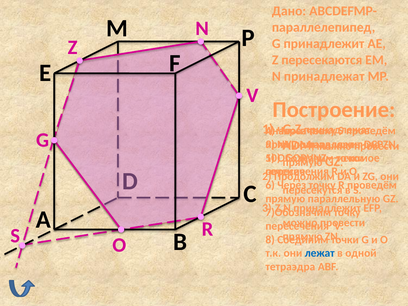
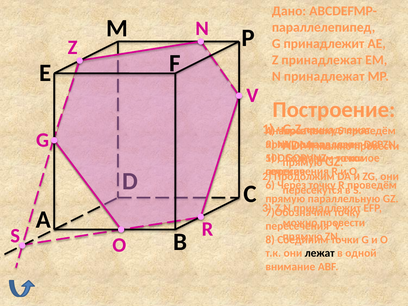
Z пересекаются: пересекаются -> принадлежaт (322, 60)
лежат colour: blue -> black (320, 253)
тетраэдра: тетраэдра -> внимание (290, 267)
